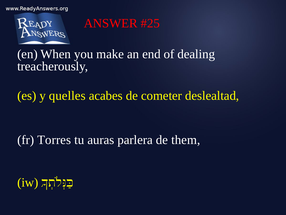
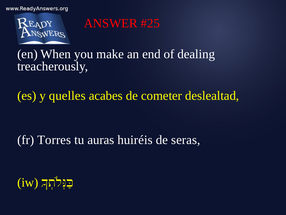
parlera: parlera -> huiréis (135, 140)
them: them -> seras (186, 140)
